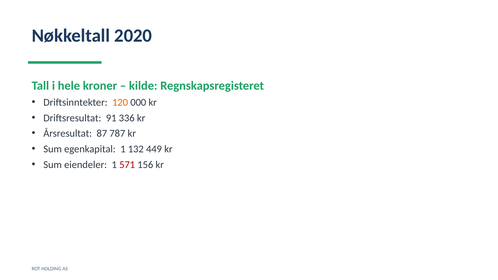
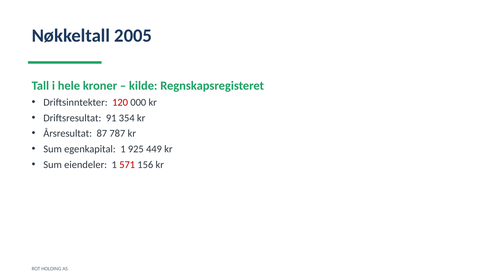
2020: 2020 -> 2005 (133, 36)
120 colour: orange -> red (120, 102)
336: 336 -> 354 (127, 118)
132: 132 -> 925 (136, 149)
